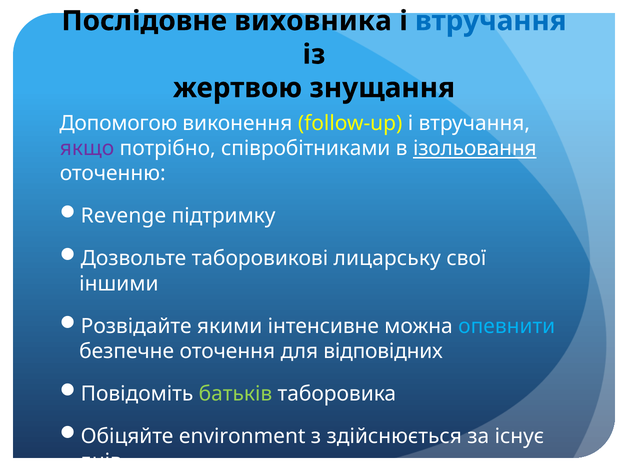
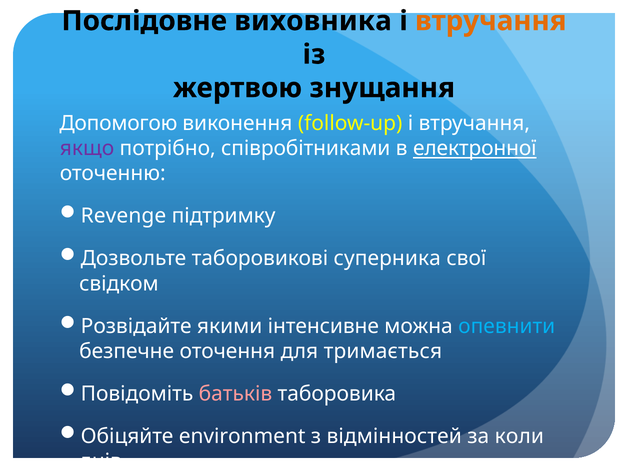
втручання colour: blue -> orange (491, 21)
ізольовання: ізольовання -> електронної (475, 148)
лицарську: лицарську -> суперника (387, 258)
іншими: іншими -> свідком (119, 284)
відповідних: відповідних -> тримається (383, 351)
батьків colour: light green -> pink (235, 394)
здійснюється: здійснюється -> відмінностей (394, 436)
існує: існує -> коли (519, 436)
